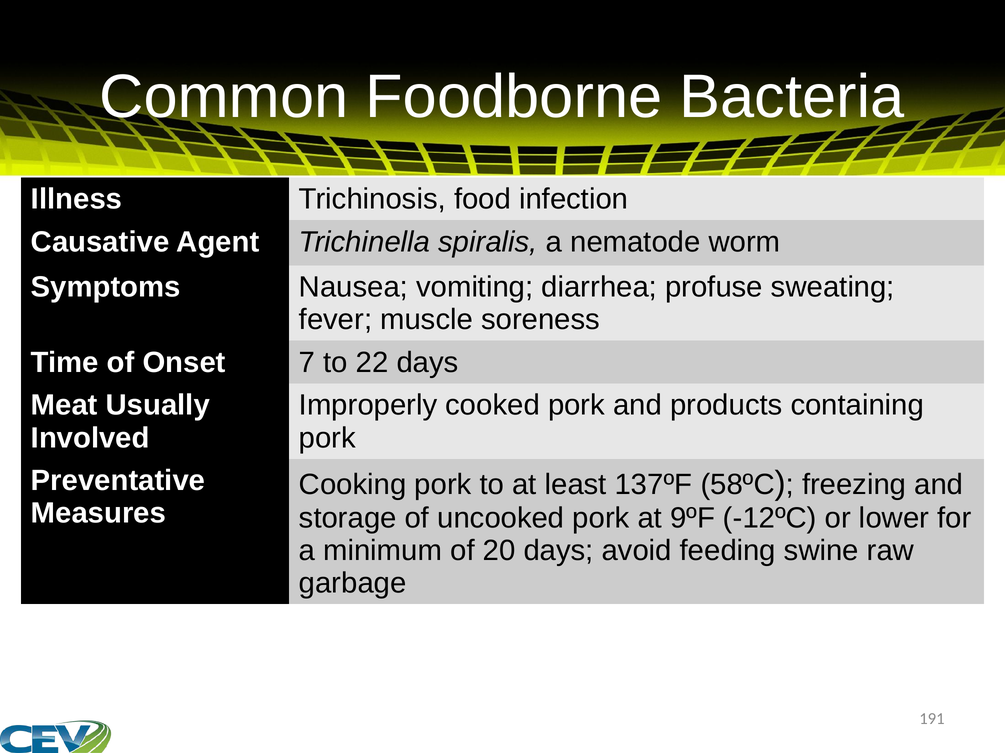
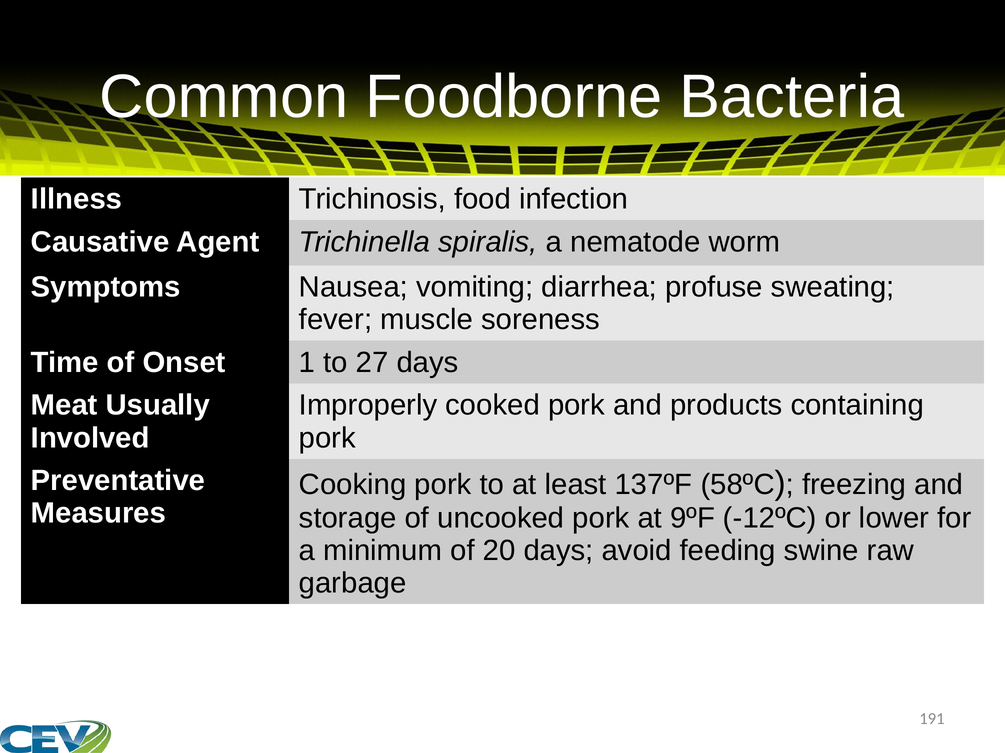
7: 7 -> 1 (307, 363)
22: 22 -> 27 (372, 363)
